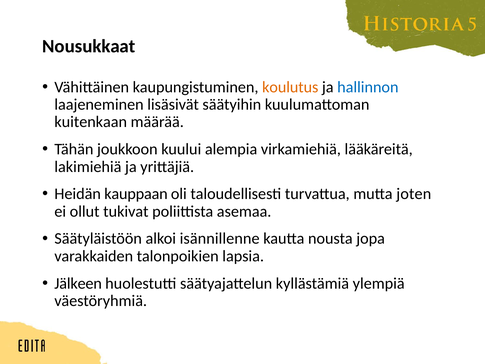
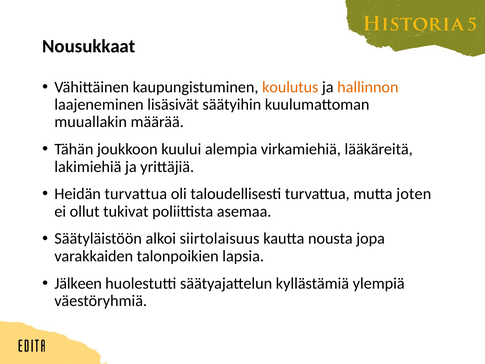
hallinnon colour: blue -> orange (368, 87)
kuitenkaan: kuitenkaan -> muuallakin (91, 122)
Heidän kauppaan: kauppaan -> turvattua (136, 194)
isännillenne: isännillenne -> siirtolaisuus (220, 238)
